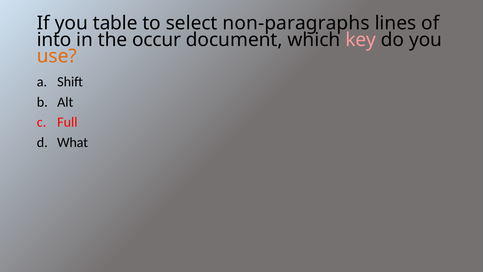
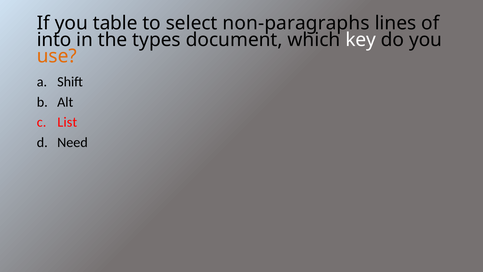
occur: occur -> types (157, 40)
key colour: pink -> white (361, 40)
Full: Full -> List (67, 122)
What: What -> Need (72, 142)
